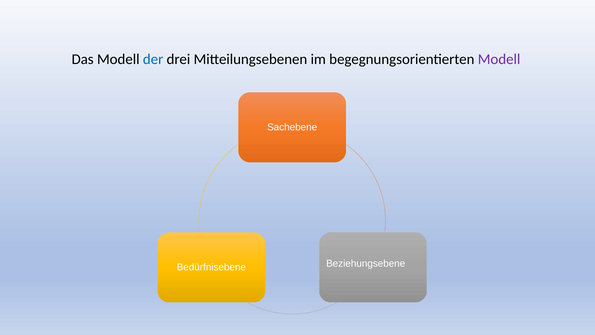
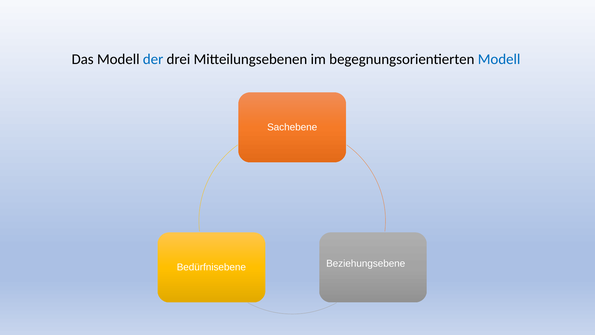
Modell colour: purple -> blue (499, 59)
